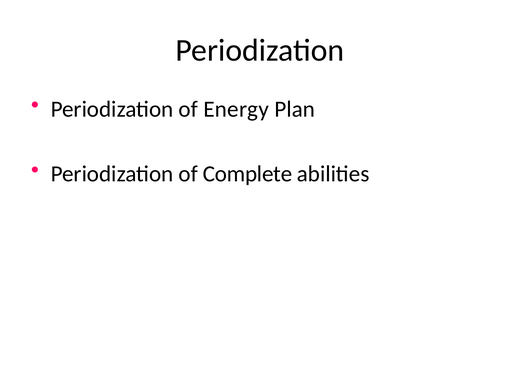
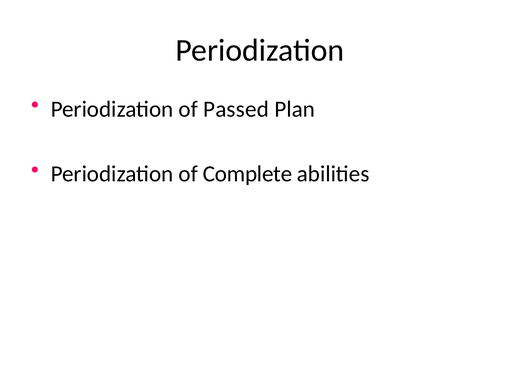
Energy: Energy -> Passed (236, 109)
